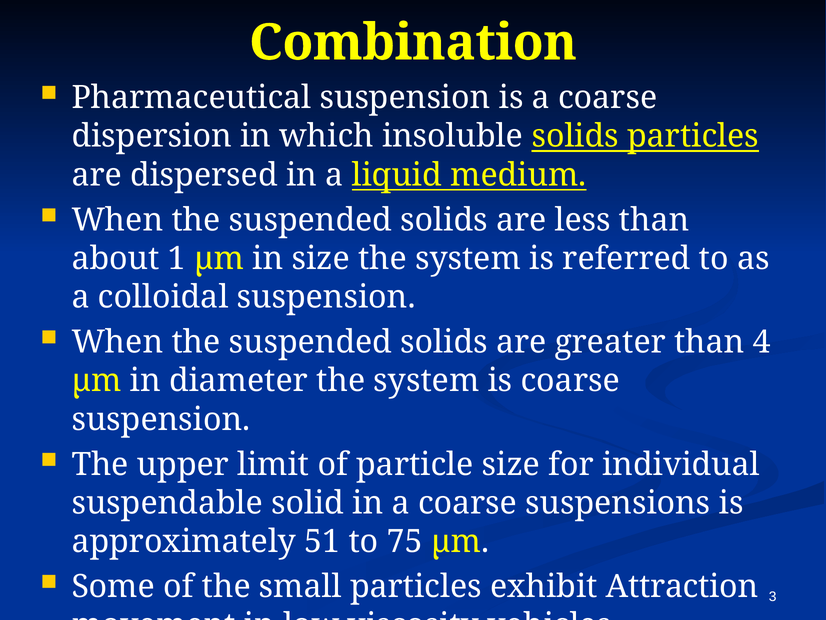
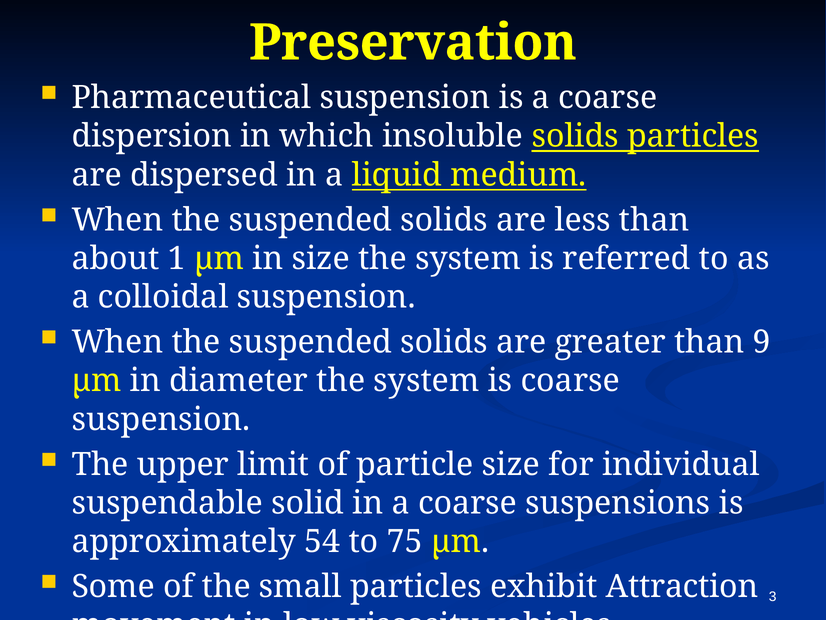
Combination: Combination -> Preservation (413, 43)
4: 4 -> 9 (762, 342)
51: 51 -> 54 (322, 541)
